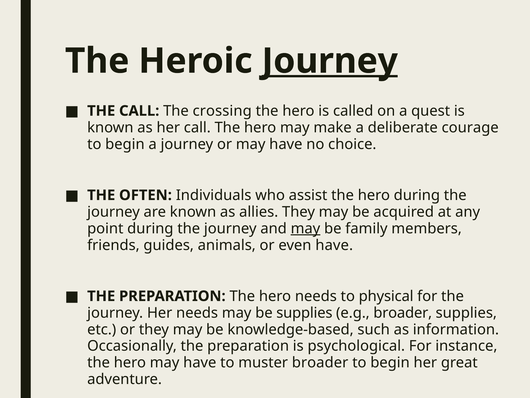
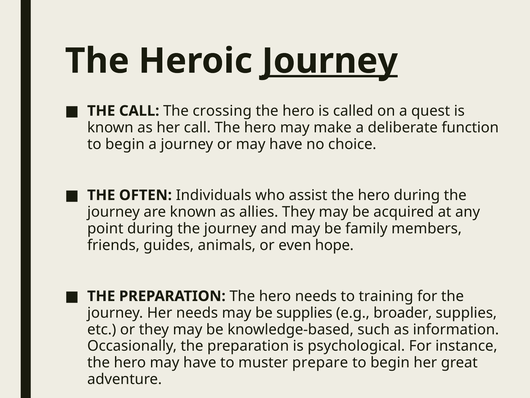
courage: courage -> function (470, 127)
may underline: present -> none (305, 228)
even have: have -> hope (334, 245)
physical: physical -> training (386, 296)
muster broader: broader -> prepare (320, 362)
